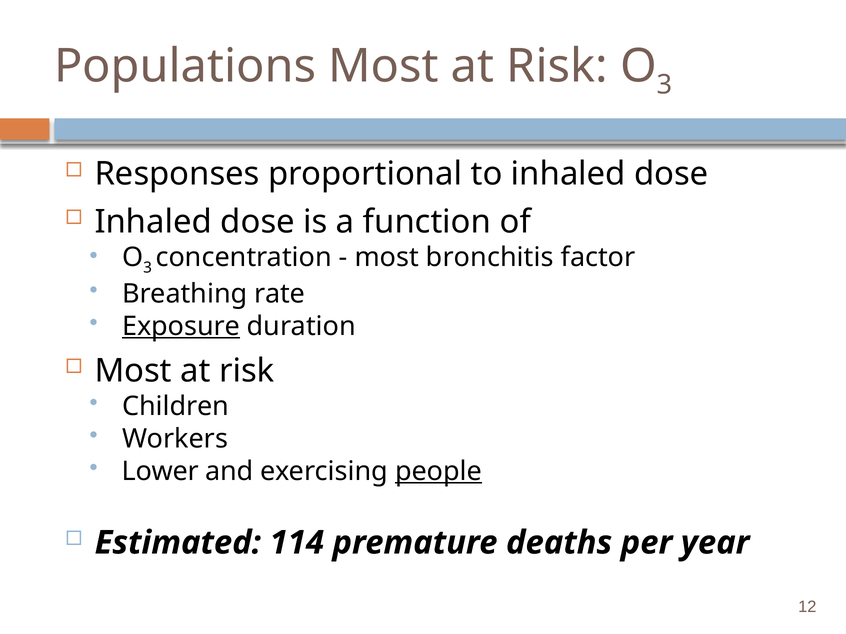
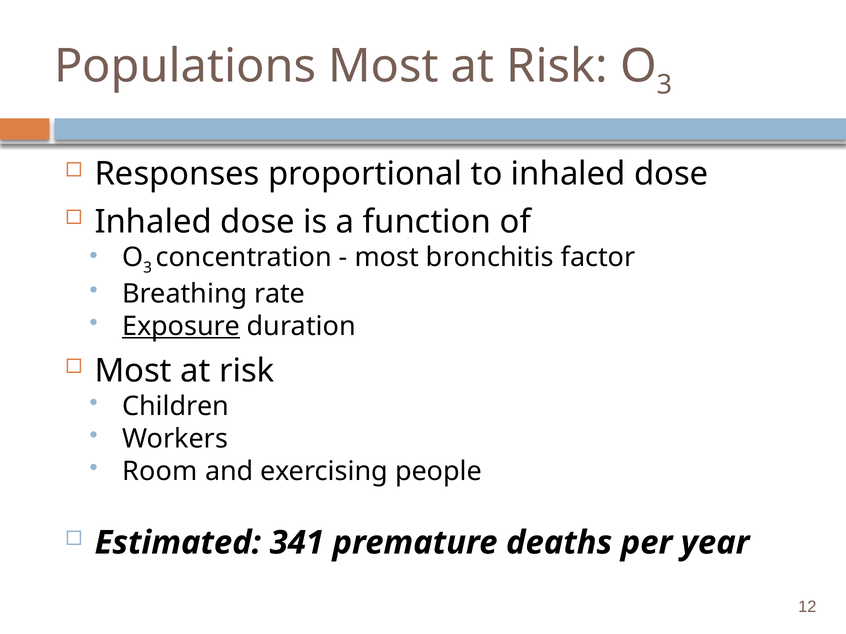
Lower: Lower -> Room (160, 472)
people underline: present -> none (439, 472)
114: 114 -> 341 (297, 543)
